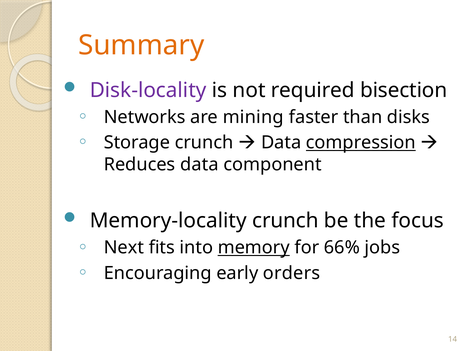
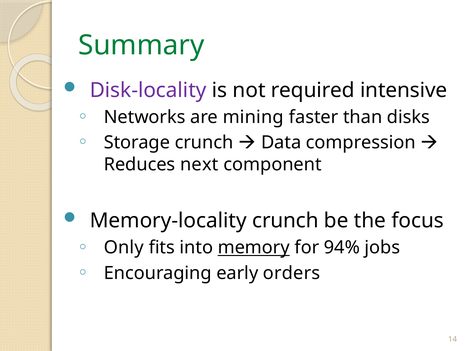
Summary colour: orange -> green (141, 45)
bisection: bisection -> intensive (404, 90)
compression underline: present -> none (361, 143)
Reduces data: data -> next (199, 164)
Next: Next -> Only (124, 248)
66%: 66% -> 94% (342, 248)
